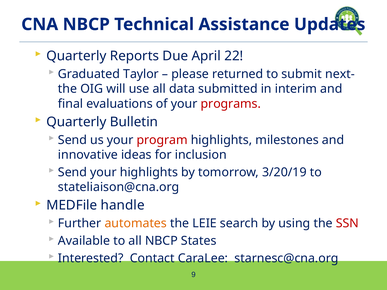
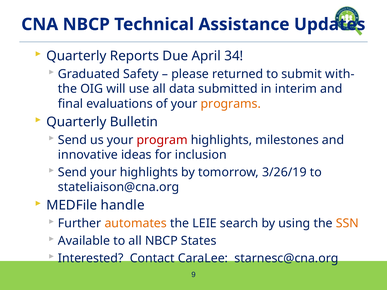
22: 22 -> 34 (234, 56)
Taylor: Taylor -> Safety (141, 74)
next-: next- -> with- (340, 74)
programs colour: red -> orange (231, 104)
3/20/19: 3/20/19 -> 3/26/19 (284, 172)
SSN colour: red -> orange (347, 224)
